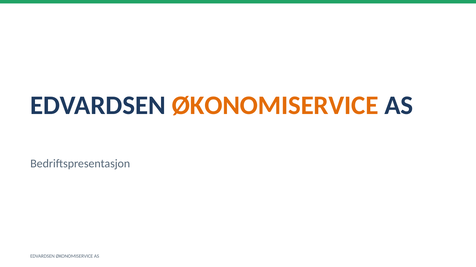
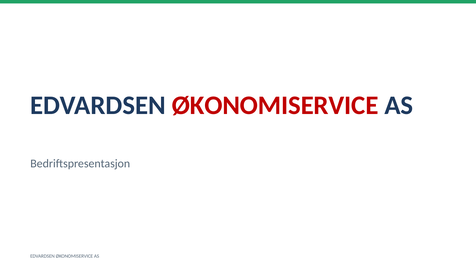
ØKONOMISERVICE colour: orange -> red (275, 106)
